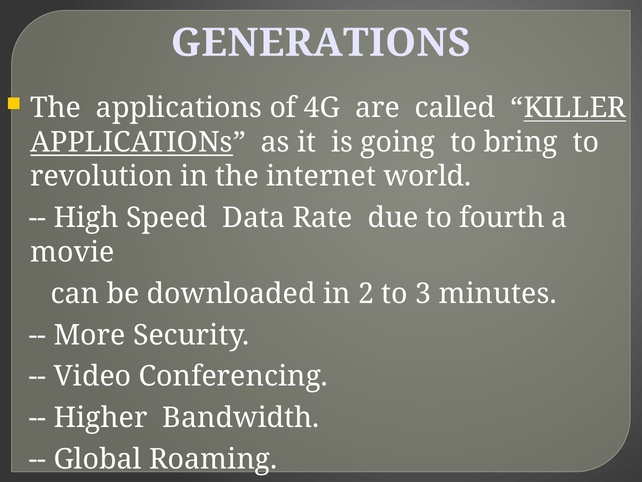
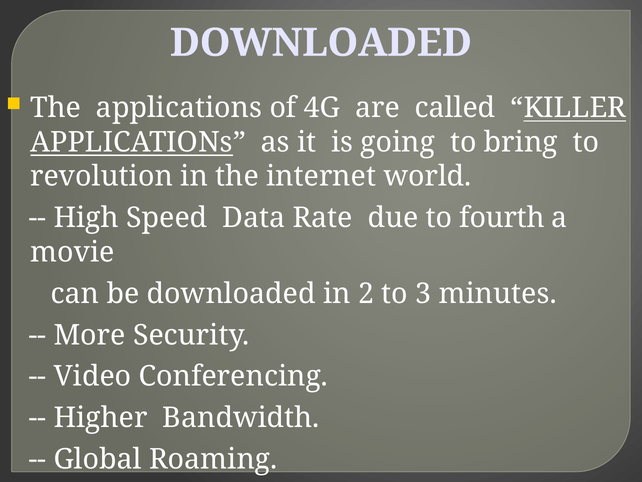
GENERATIONS: GENERATIONS -> DOWNLOADED (321, 43)
